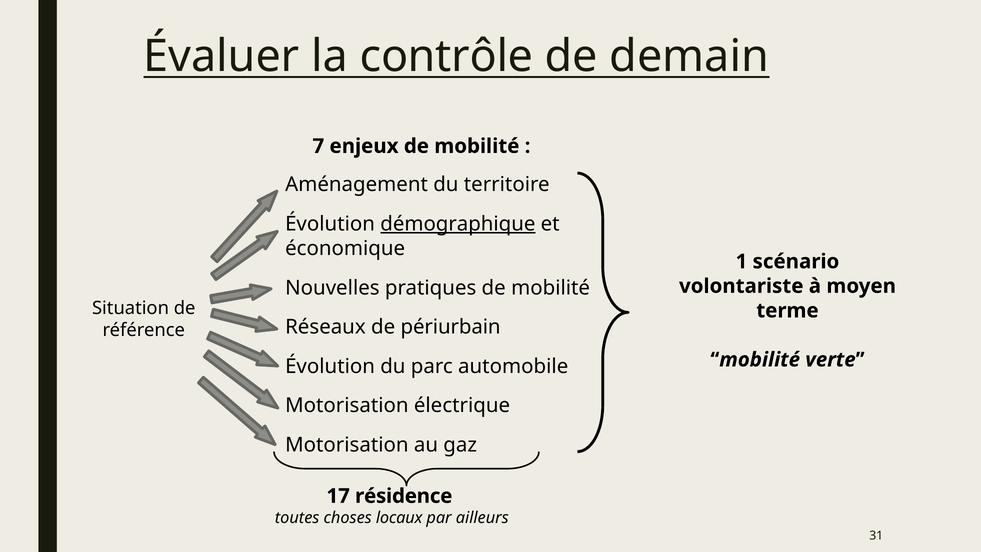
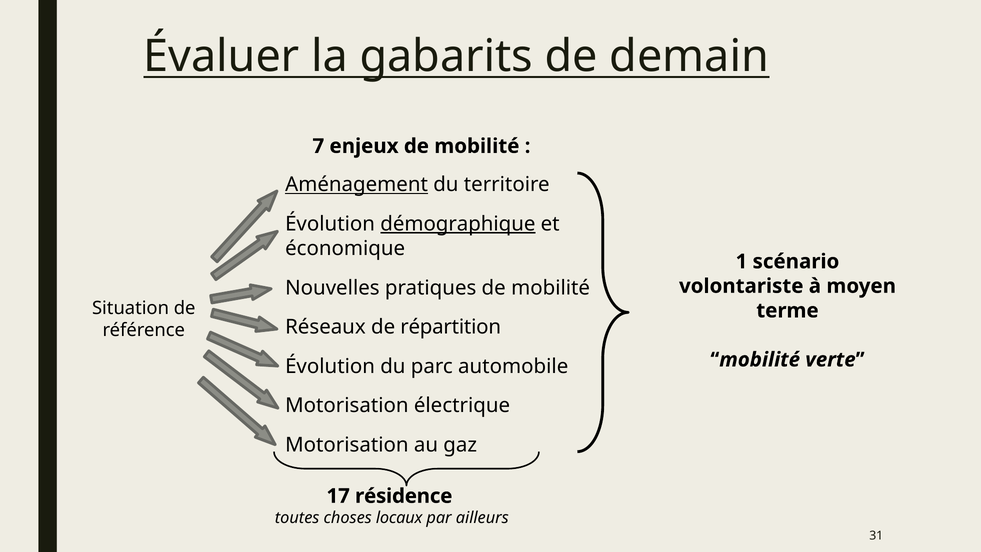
contrôle: contrôle -> gabarits (446, 56)
Aménagement underline: none -> present (357, 185)
périurbain: périurbain -> répartition (451, 327)
